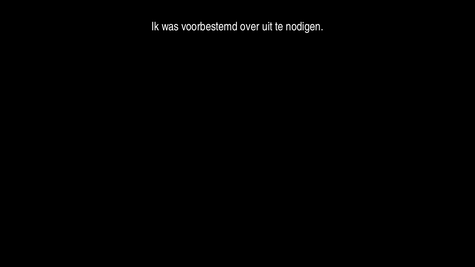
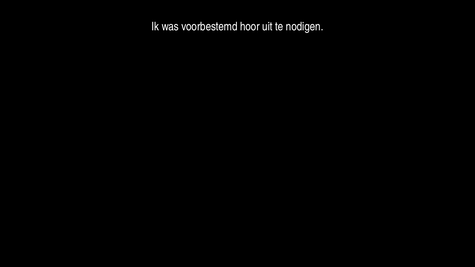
over: over -> hoor (250, 27)
